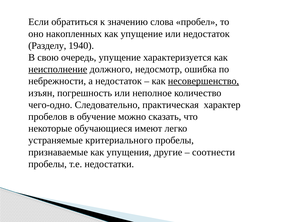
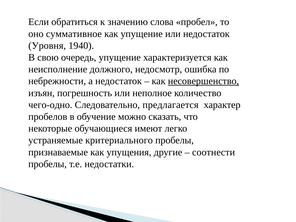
накопленных: накопленных -> суммативное (74, 34)
Разделу: Разделу -> Уровня (47, 46)
неисполнение underline: present -> none (58, 69)
практическая: практическая -> предлагается (171, 105)
